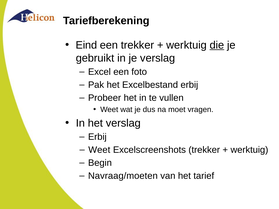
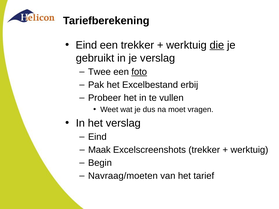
Excel: Excel -> Twee (99, 72)
foto underline: none -> present (139, 72)
Erbij: Erbij -> Eind (97, 137)
Weet: Weet -> Maak (99, 150)
